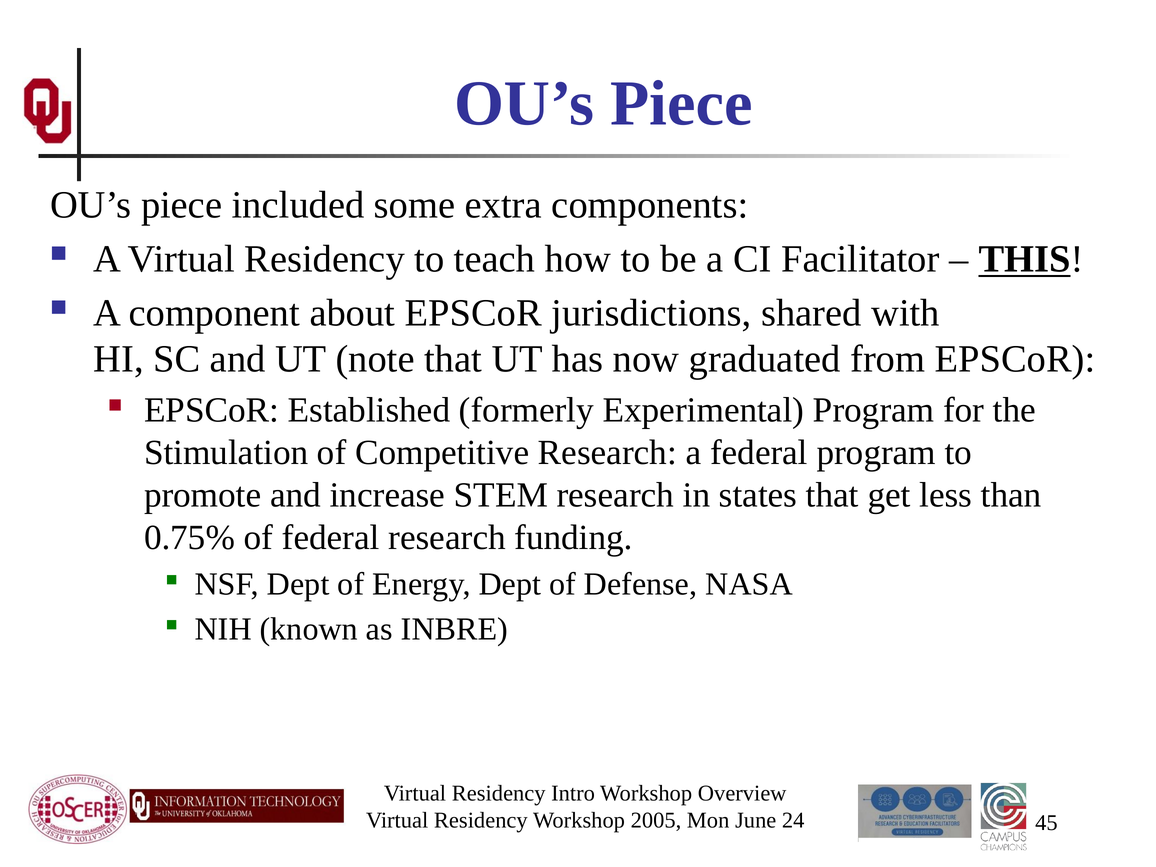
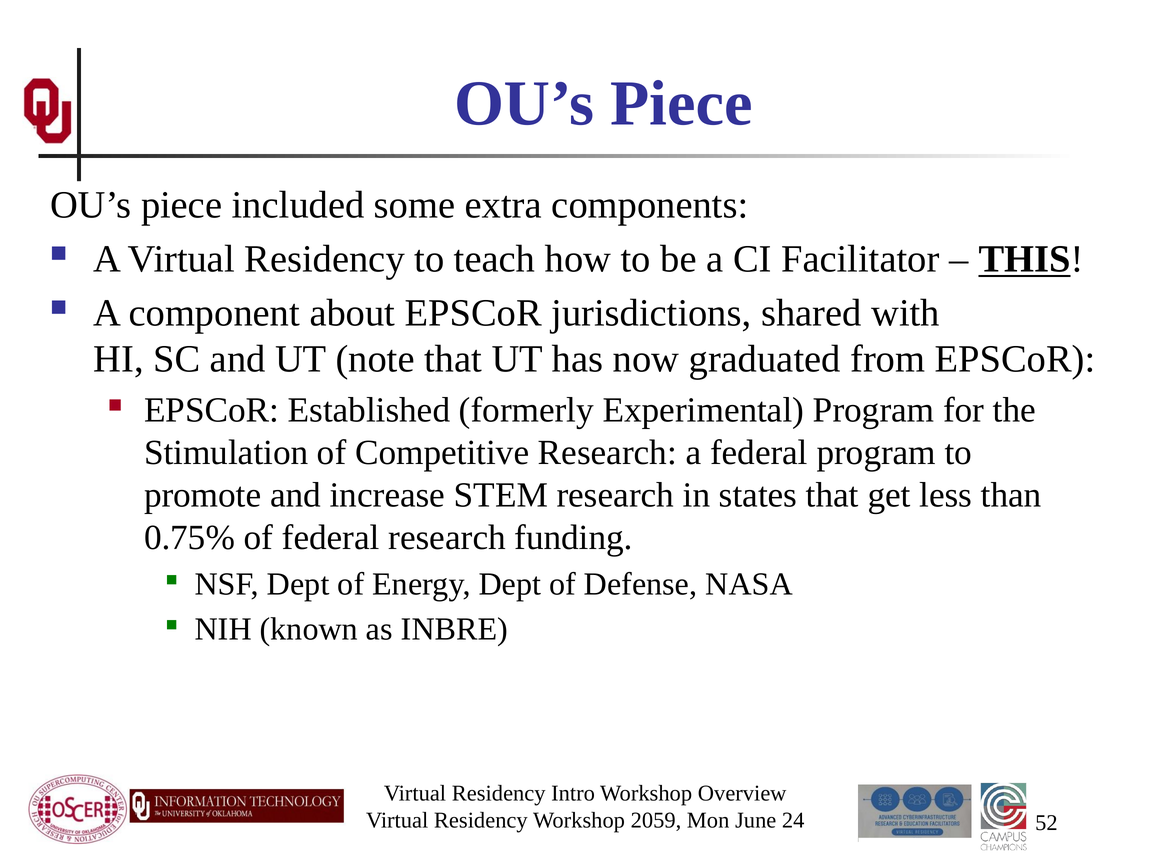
2005: 2005 -> 2059 (656, 820)
45: 45 -> 52 (1046, 823)
